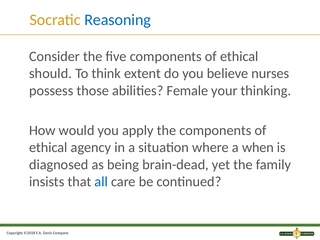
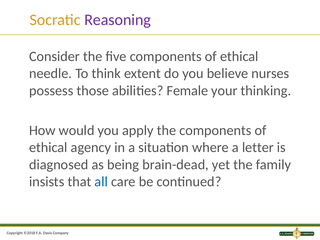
Reasoning colour: blue -> purple (118, 20)
should: should -> needle (51, 74)
when: when -> letter (258, 148)
